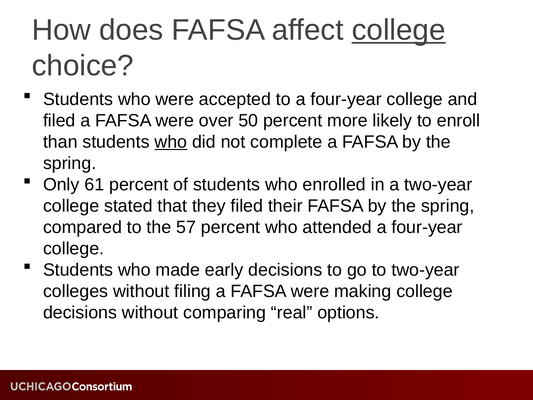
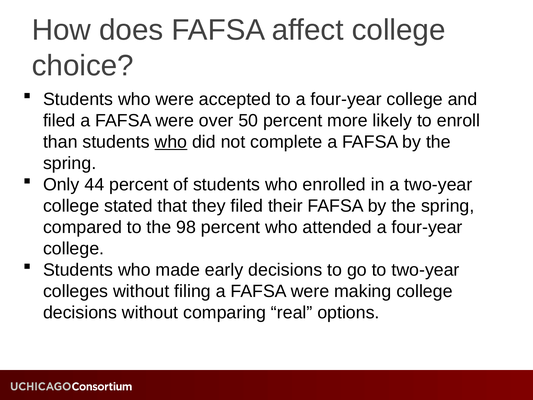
college underline: present -> none (399, 30)
61: 61 -> 44 (94, 184)
57: 57 -> 98 (186, 227)
